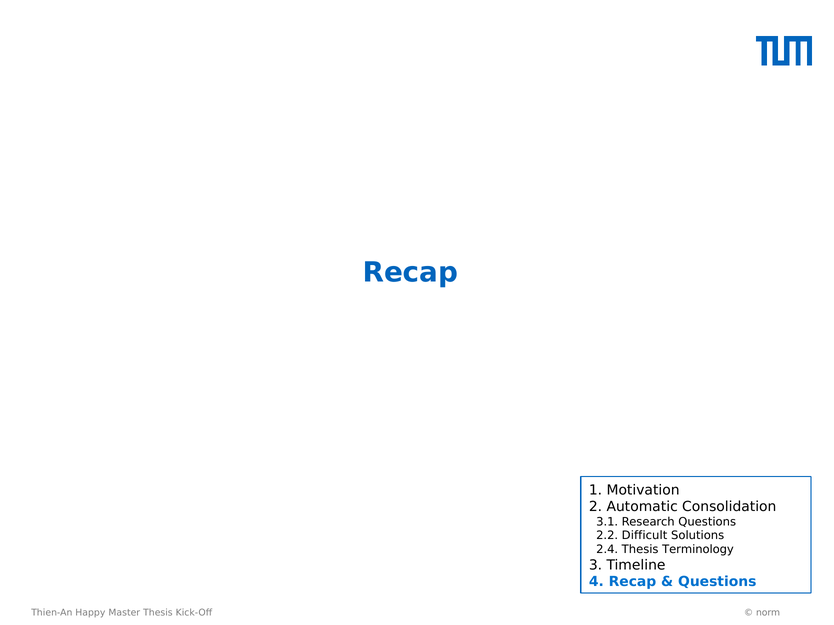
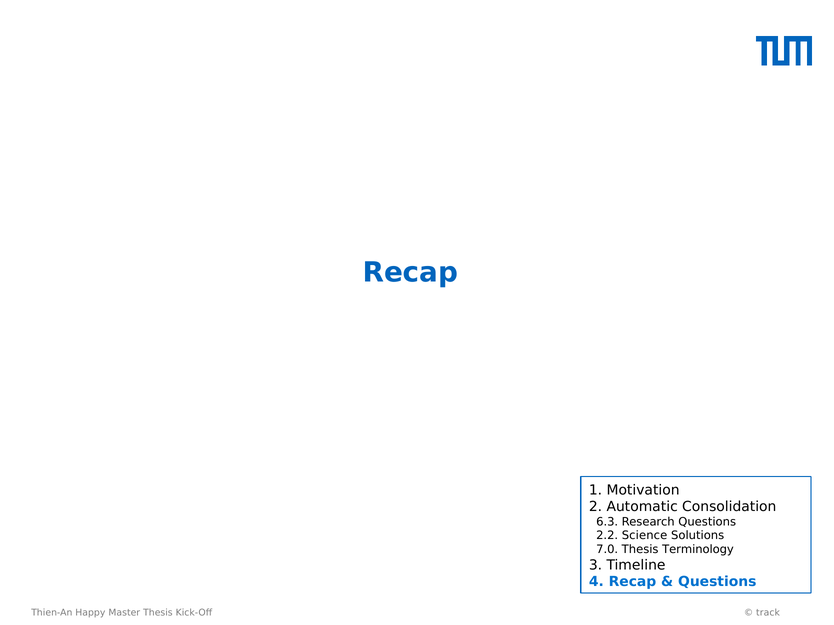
3.1: 3.1 -> 6.3 (607, 522)
Difficult: Difficult -> Science (645, 536)
2.4: 2.4 -> 7.0 (607, 550)
norm: norm -> track (768, 613)
